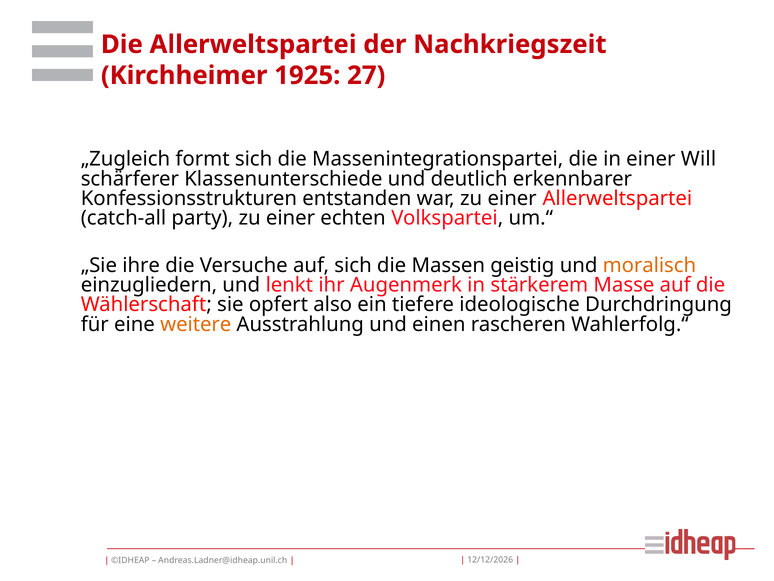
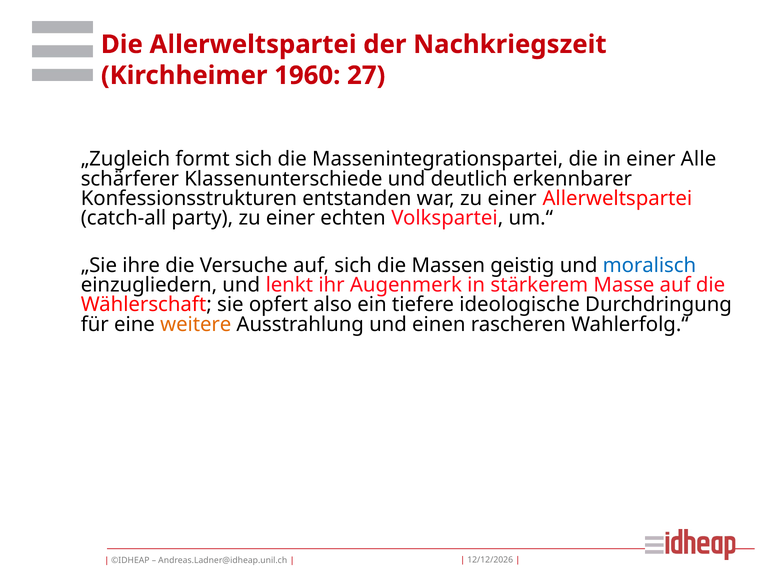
1925: 1925 -> 1960 (307, 75)
Will: Will -> Alle (699, 159)
moralisch colour: orange -> blue (649, 265)
